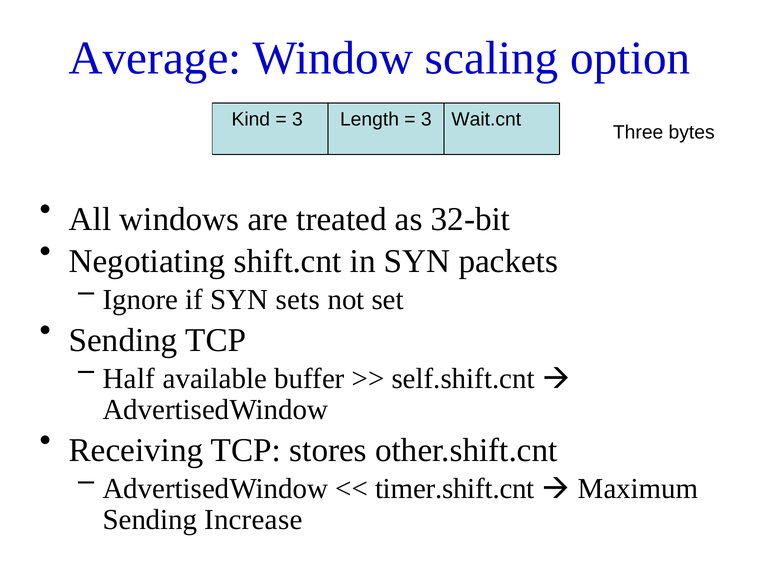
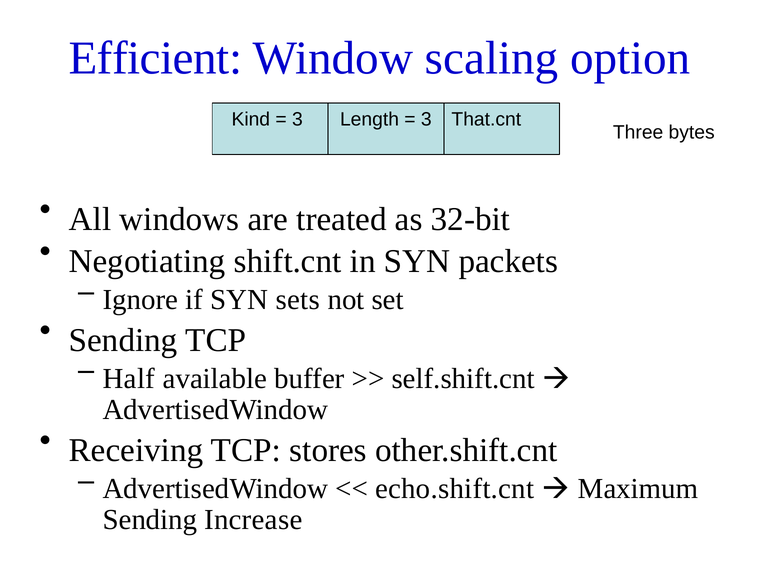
Average: Average -> Efficient (155, 58)
Wait.cnt: Wait.cnt -> That.cnt (486, 120)
timer.shift.cnt: timer.shift.cnt -> echo.shift.cnt (455, 489)
